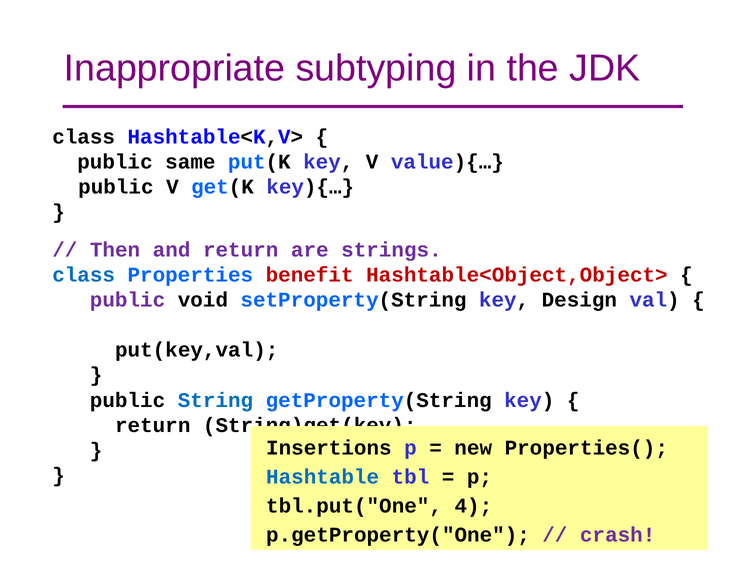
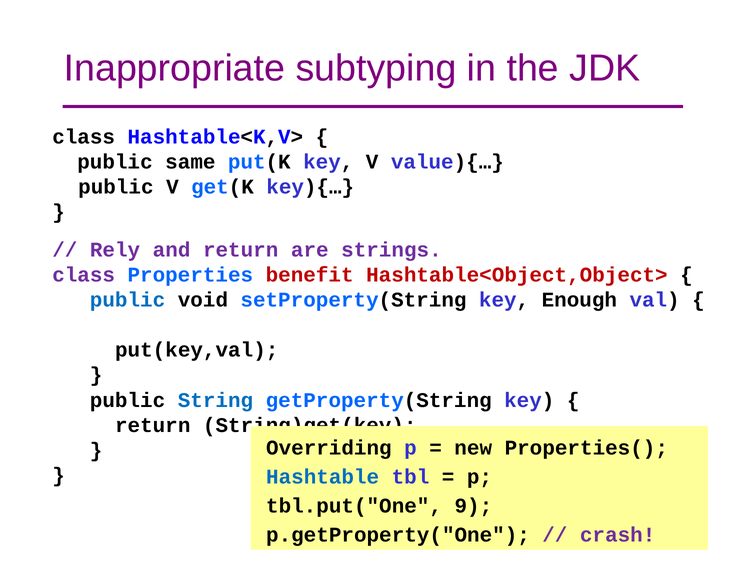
Then: Then -> Rely (115, 250)
class colour: blue -> purple (84, 275)
public colour: purple -> blue (128, 300)
Design: Design -> Enough (579, 300)
Insertions: Insertions -> Overriding (329, 448)
4: 4 -> 9 (473, 506)
